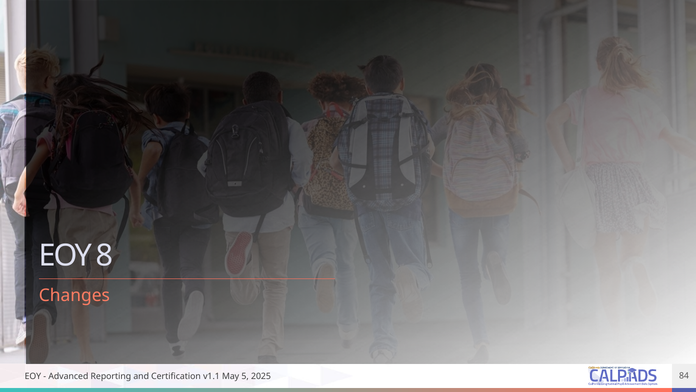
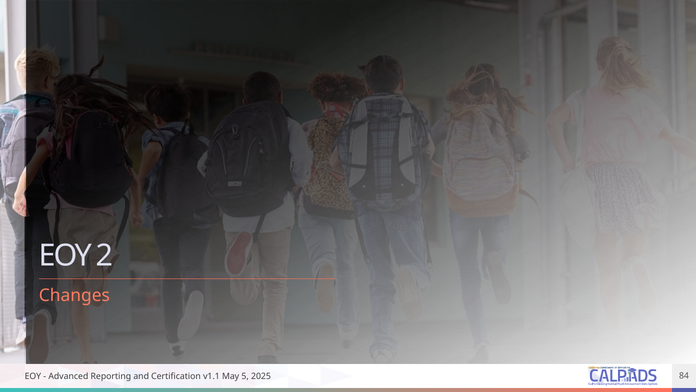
8: 8 -> 2 (104, 255)
